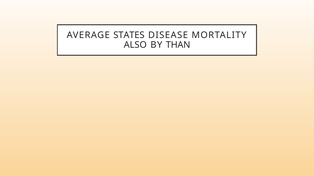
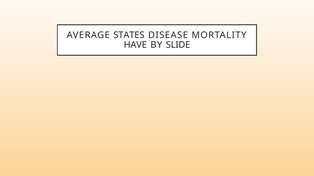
ALSO: ALSO -> HAVE (135, 45)
THAN: THAN -> SLIDE (178, 45)
